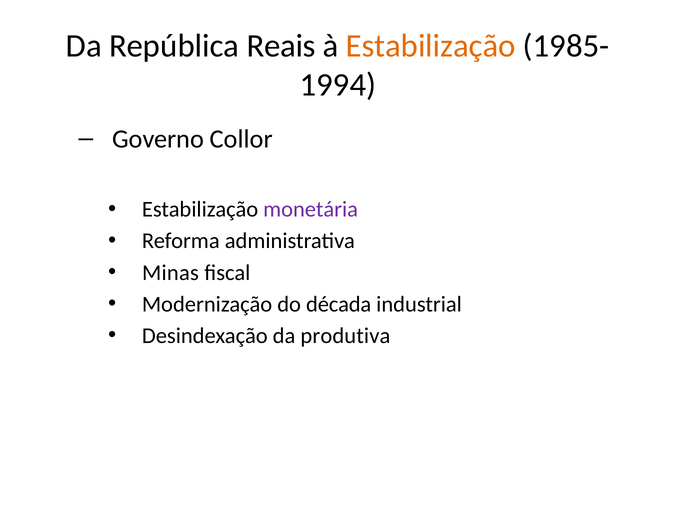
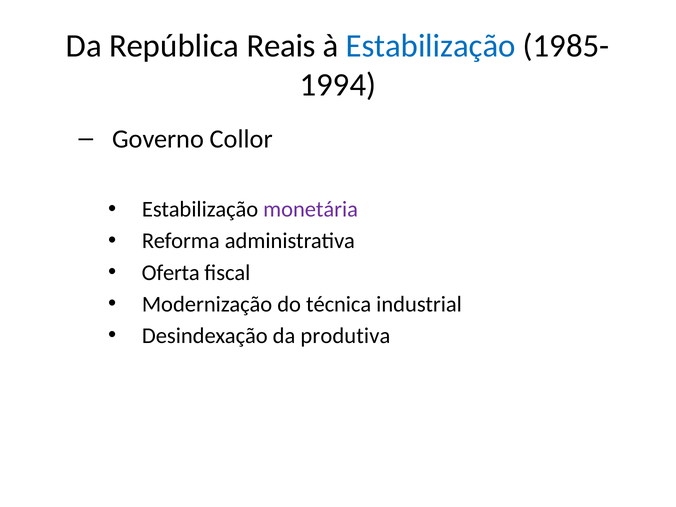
Estabilização colour: orange -> blue (431, 46)
Minas: Minas -> Oferta (171, 273)
década: década -> técnica (339, 304)
